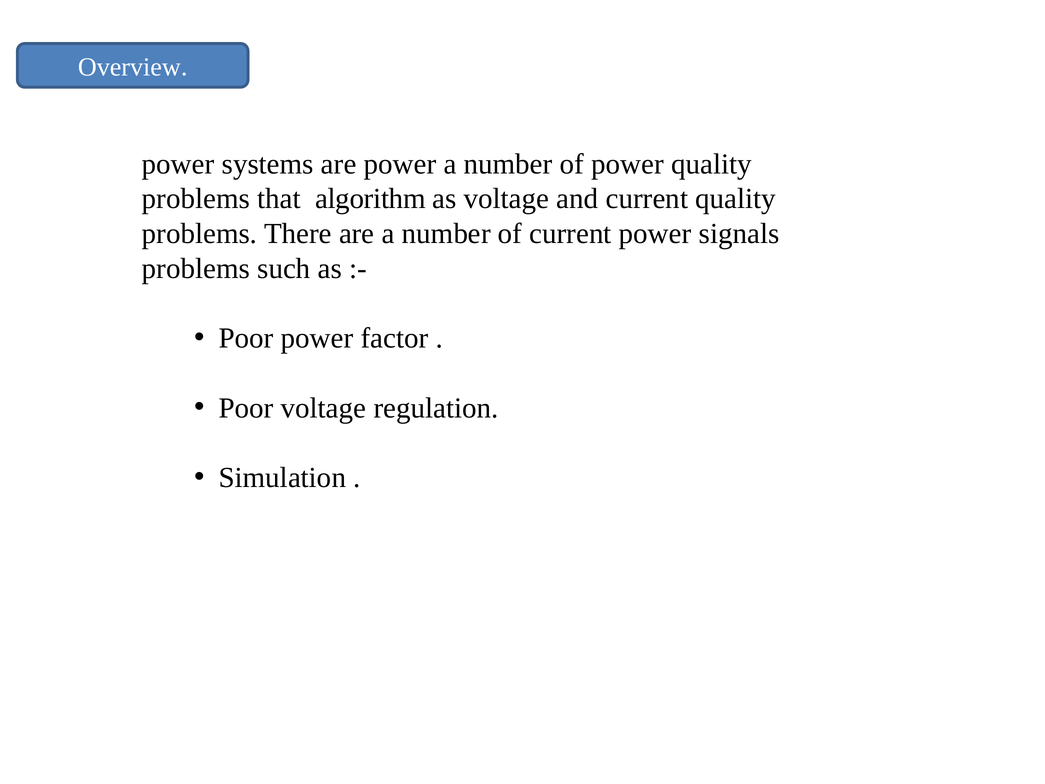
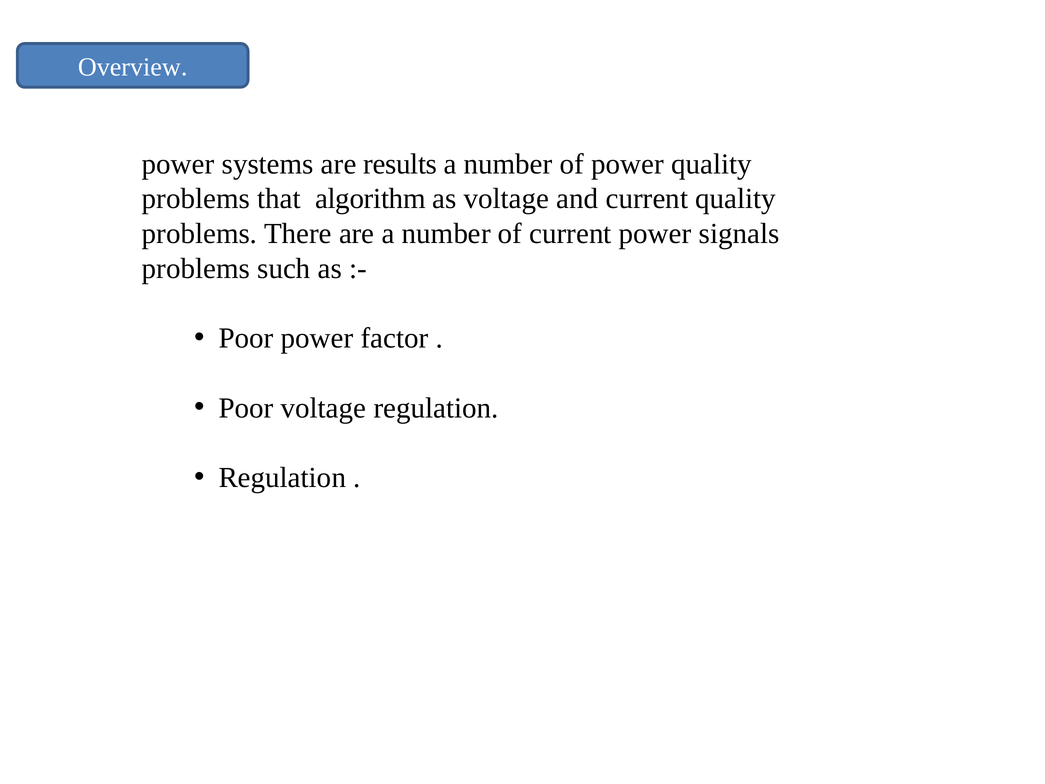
are power: power -> results (400, 164)
Simulation: Simulation -> Regulation (282, 478)
